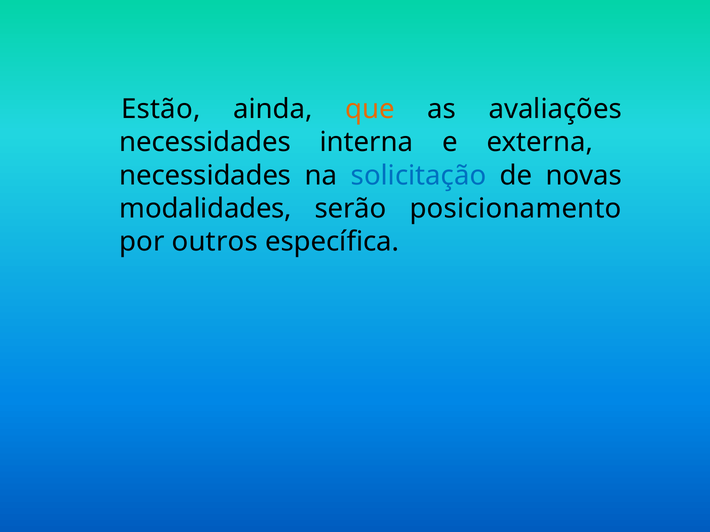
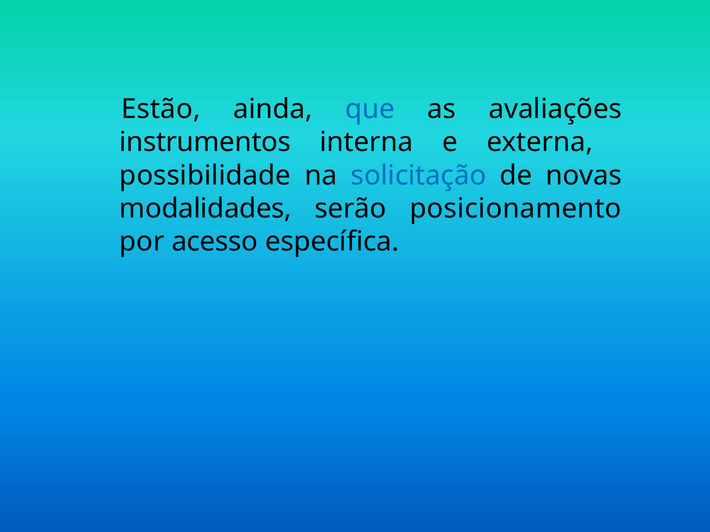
que colour: orange -> blue (370, 109)
necessidades: necessidades -> instrumentos (205, 143)
necessidades: necessidades -> possibilidade (205, 176)
outros: outros -> acesso (215, 242)
